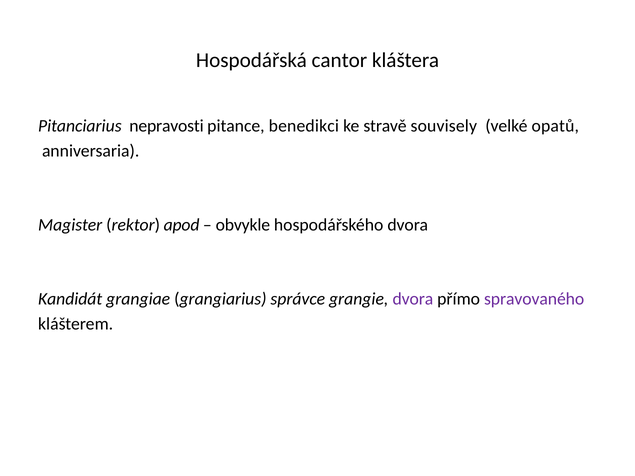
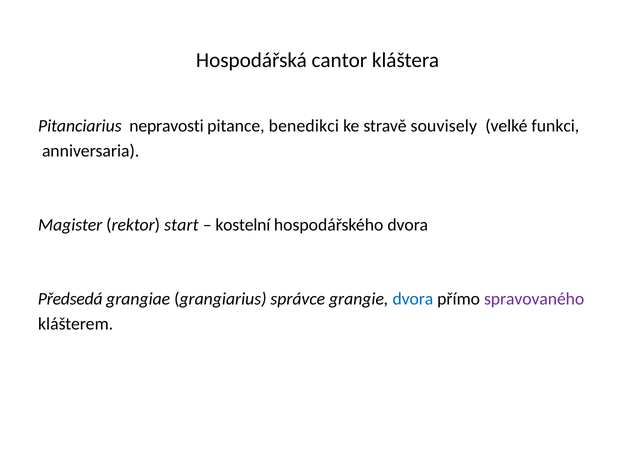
opatů: opatů -> funkci (555, 126)
apod: apod -> start (181, 225)
obvykle: obvykle -> kostelní (243, 225)
Kandidát: Kandidát -> Předsedá (70, 299)
dvora colour: purple -> blue (413, 299)
